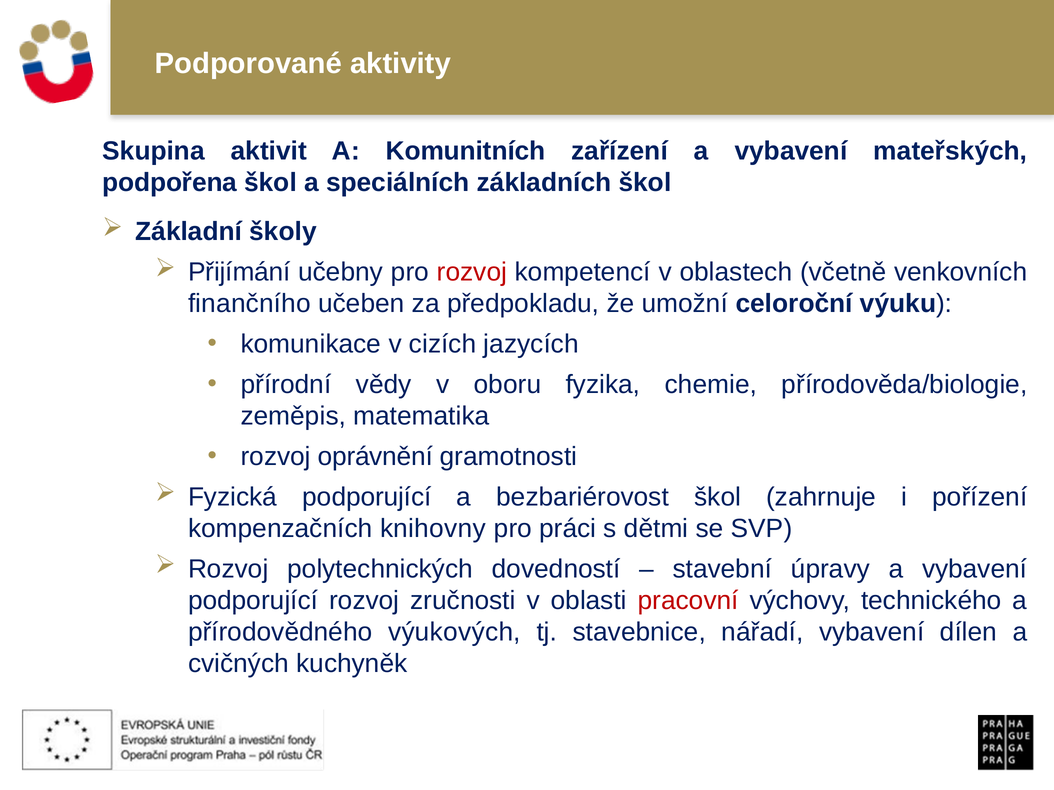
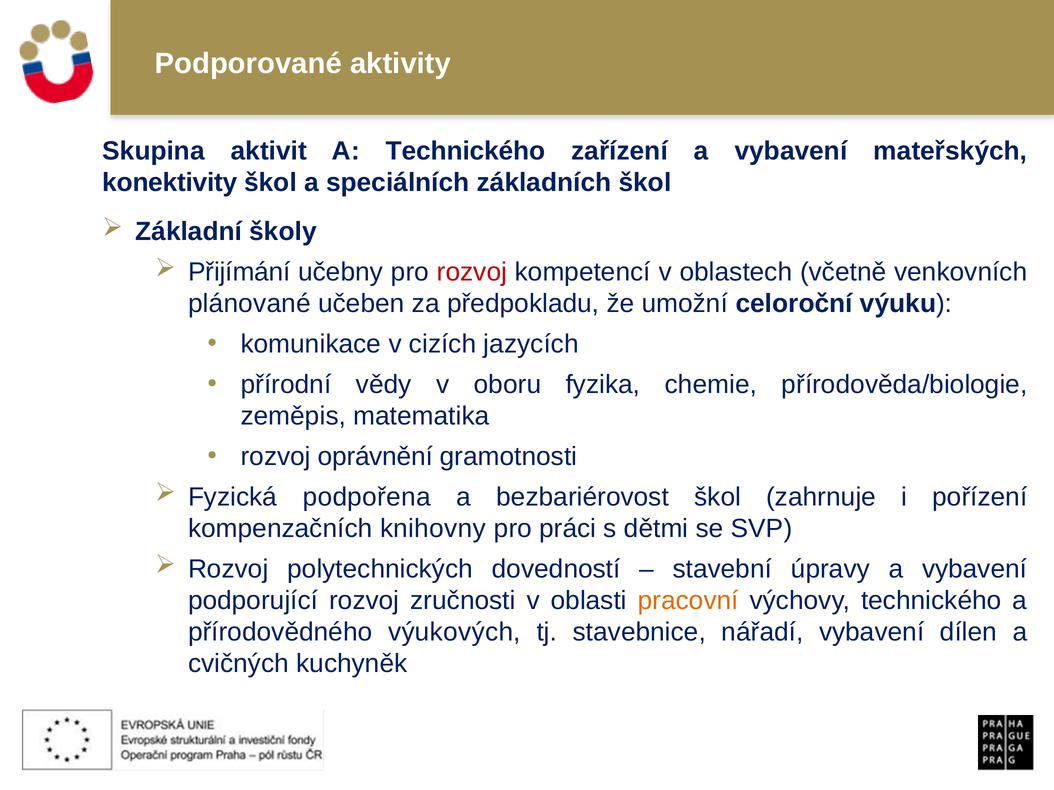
A Komunitních: Komunitních -> Technického (466, 151)
podpořena: podpořena -> konektivity (170, 183)
finančního: finančního -> plánované (249, 304)
Fyzická podporující: podporující -> podpořena (367, 497)
pracovní colour: red -> orange (688, 601)
